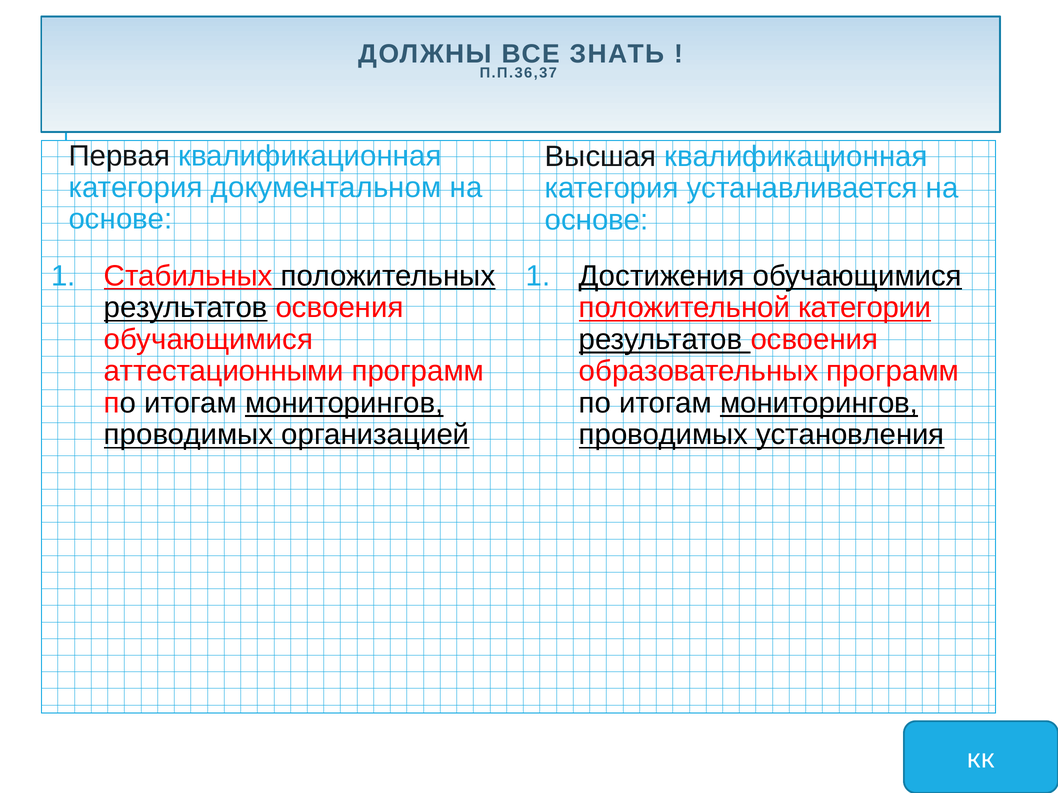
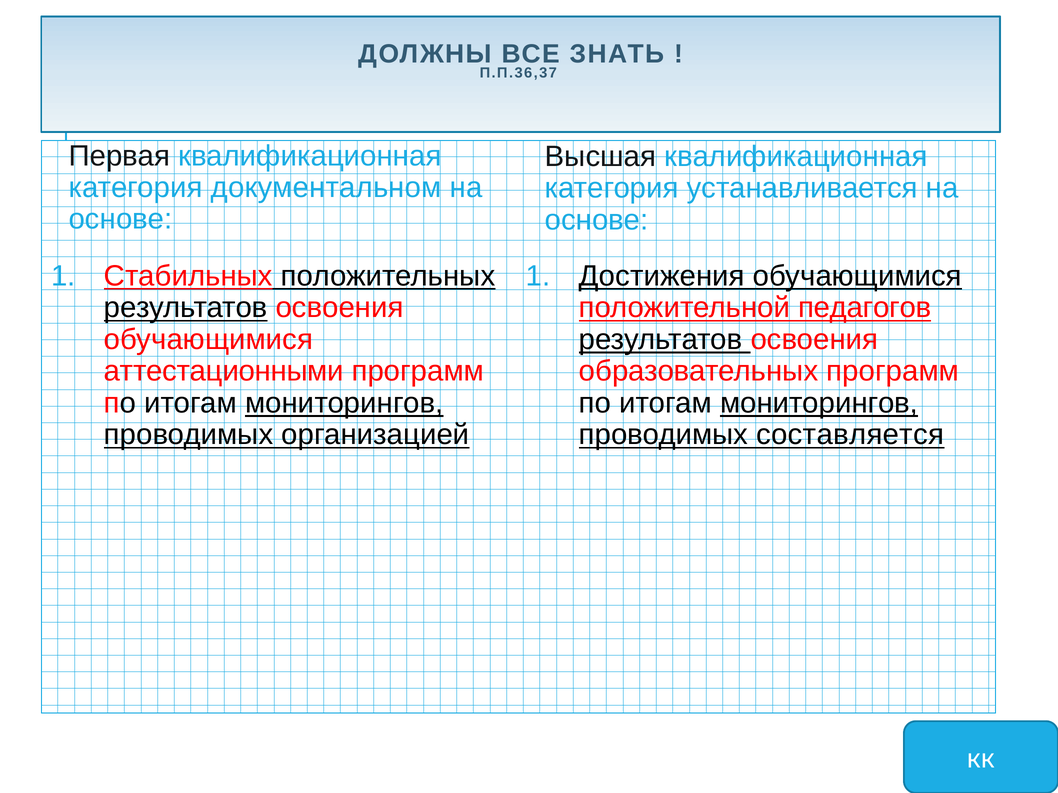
категории: категории -> педагогов (865, 308)
установления: установления -> составляется (850, 435)
